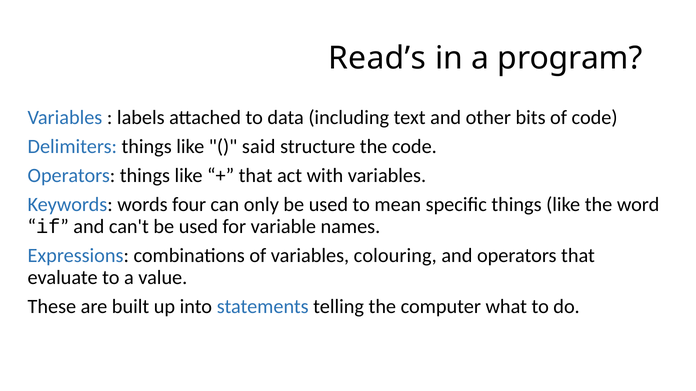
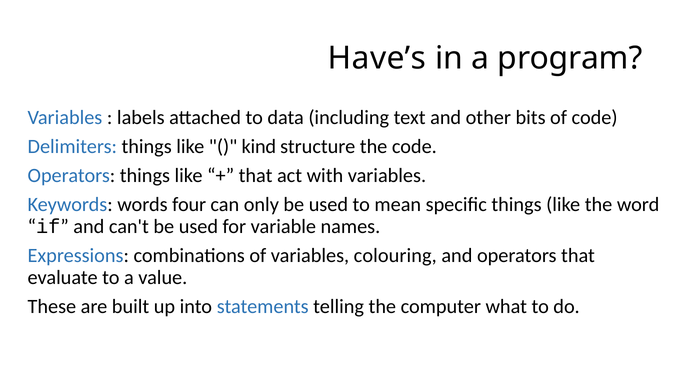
Read’s: Read’s -> Have’s (377, 58)
said: said -> kind (259, 147)
